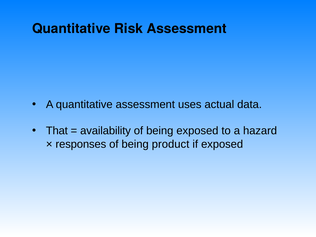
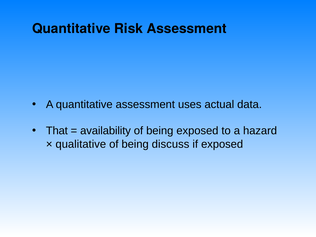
responses: responses -> qualitative (81, 144)
product: product -> discuss (171, 144)
